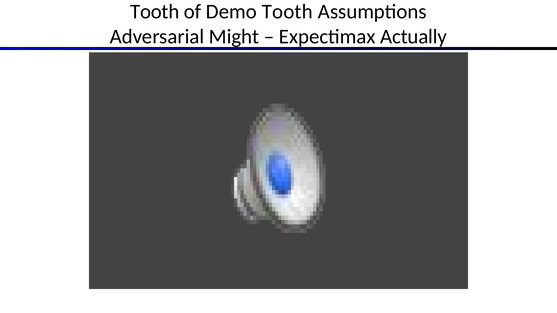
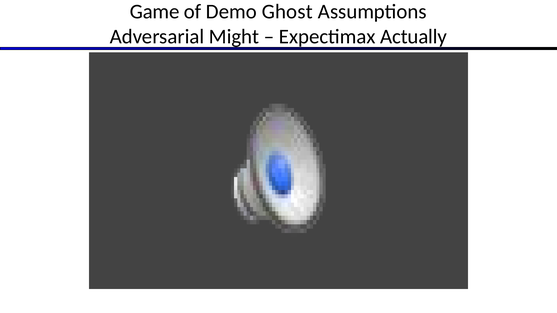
Tooth: Tooth -> Game (155, 12)
Demo Tooth: Tooth -> Ghost (287, 12)
